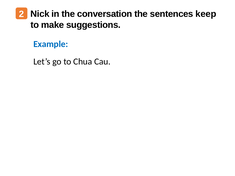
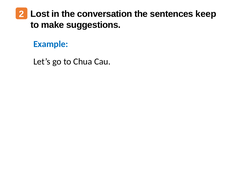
Nick: Nick -> Lost (40, 14)
